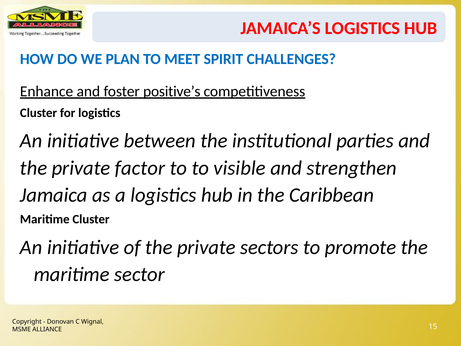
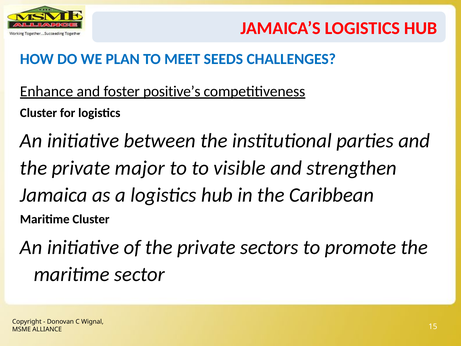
SPIRIT: SPIRIT -> SEEDS (223, 59)
factor: factor -> major (140, 168)
